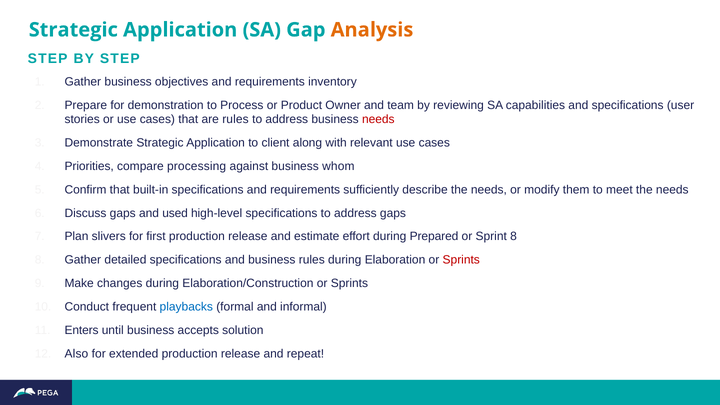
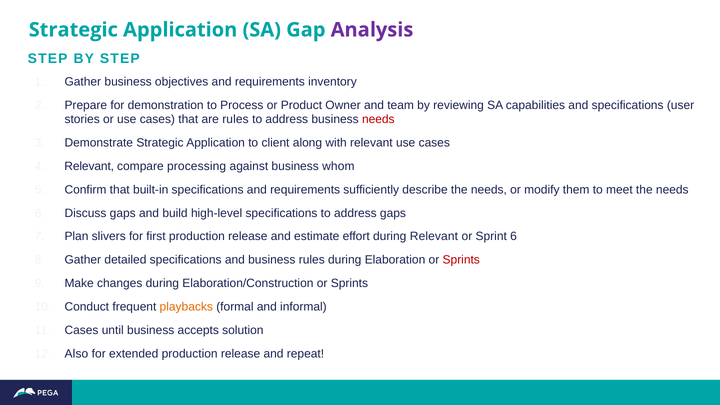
Analysis colour: orange -> purple (372, 30)
Priorities: Priorities -> Relevant (89, 166)
used: used -> build (175, 213)
during Prepared: Prepared -> Relevant (434, 237)
Sprint 8: 8 -> 6 (514, 237)
playbacks colour: blue -> orange (186, 307)
Enters: Enters -> Cases (81, 330)
